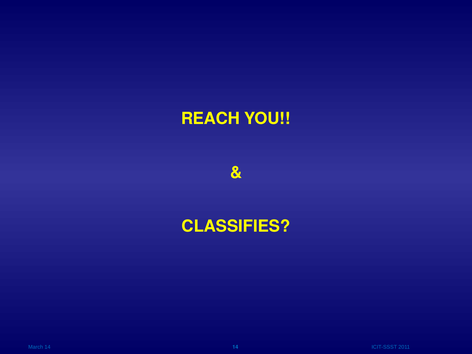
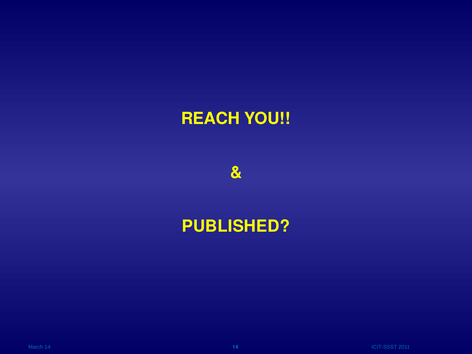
CLASSIFIES: CLASSIFIES -> PUBLISHED (236, 226)
